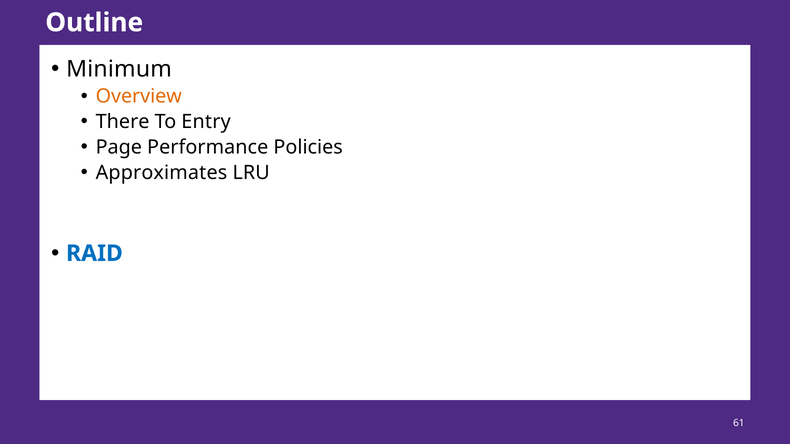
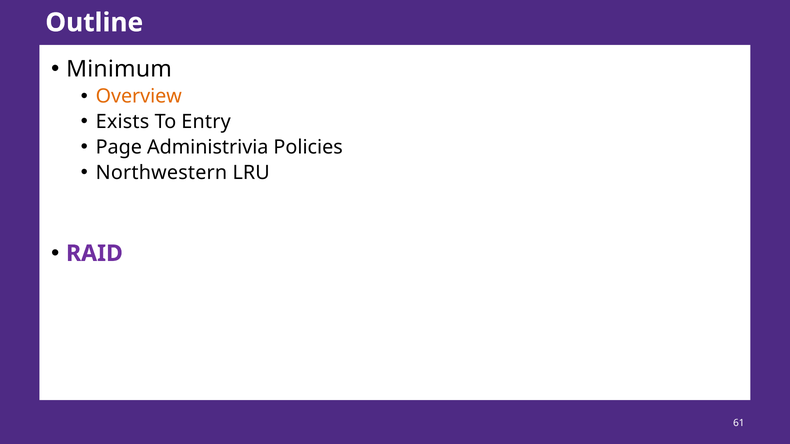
There: There -> Exists (123, 122)
Performance: Performance -> Administrivia (208, 147)
Approximates: Approximates -> Northwestern (161, 173)
RAID colour: blue -> purple (94, 254)
